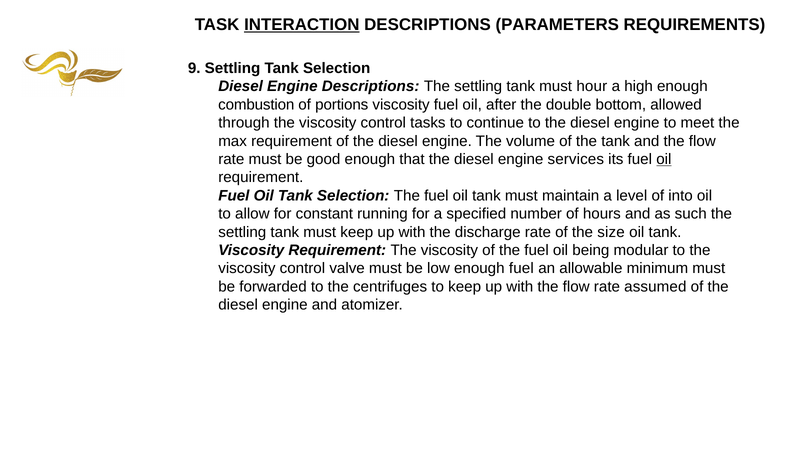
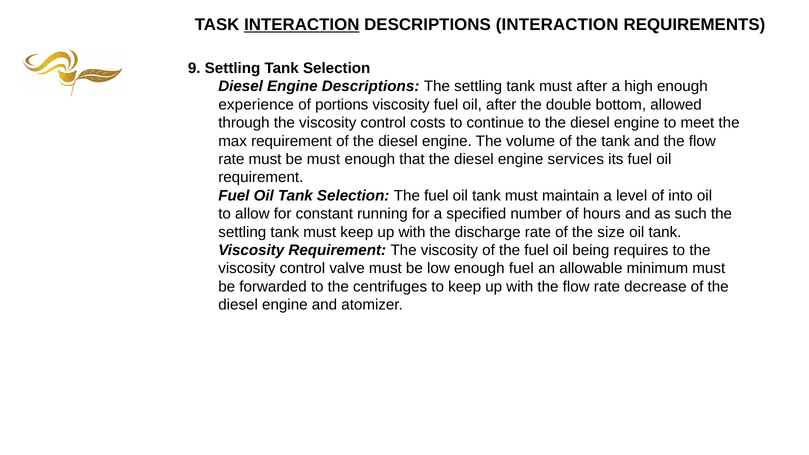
DESCRIPTIONS PARAMETERS: PARAMETERS -> INTERACTION (557, 25)
must hour: hour -> after (592, 86)
combustion: combustion -> experience (256, 105)
tasks: tasks -> costs (428, 123)
be good: good -> must (323, 159)
oil underline: present -> none (664, 159)
modular: modular -> requires (641, 250)
assumed: assumed -> decrease (655, 287)
